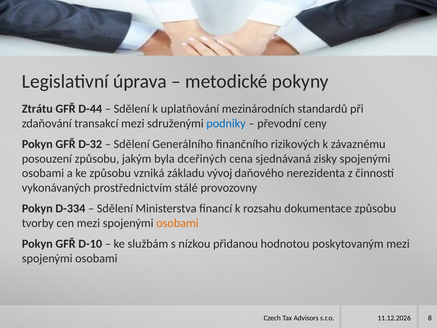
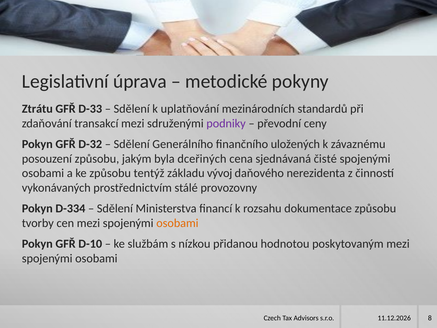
D-44: D-44 -> D-33 (90, 109)
podniky colour: blue -> purple (226, 123)
rizikových: rizikových -> uložených (295, 144)
zisky: zisky -> čisté (325, 159)
vzniká: vzniká -> tentýž (149, 173)
